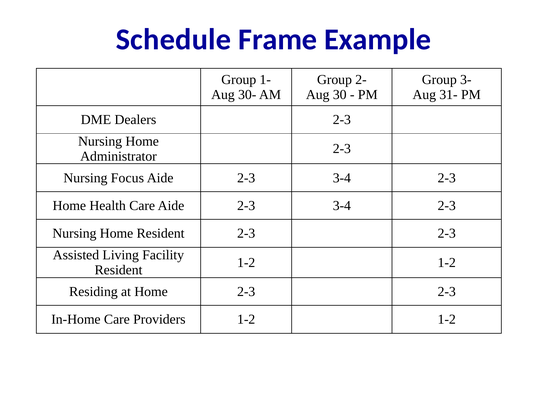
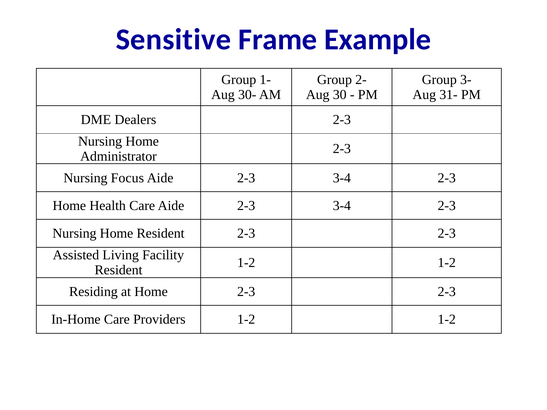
Schedule: Schedule -> Sensitive (173, 39)
